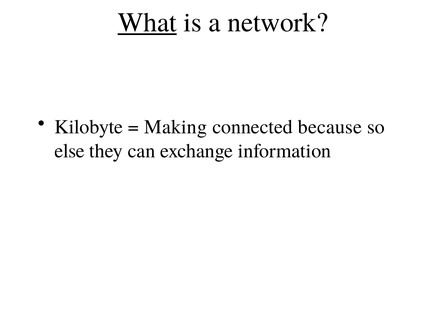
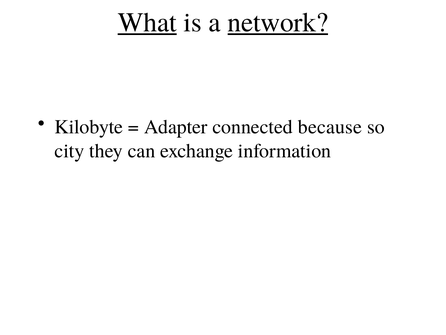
network underline: none -> present (278, 22)
Making: Making -> Adapter (176, 127)
else: else -> city (70, 151)
